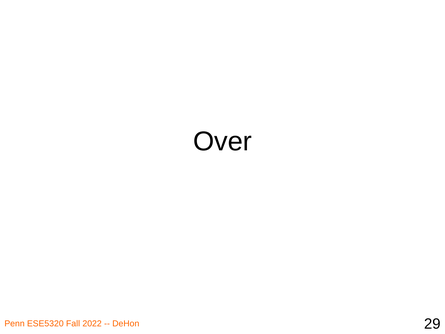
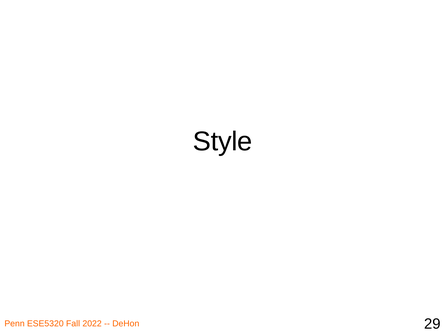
Over: Over -> Style (223, 141)
